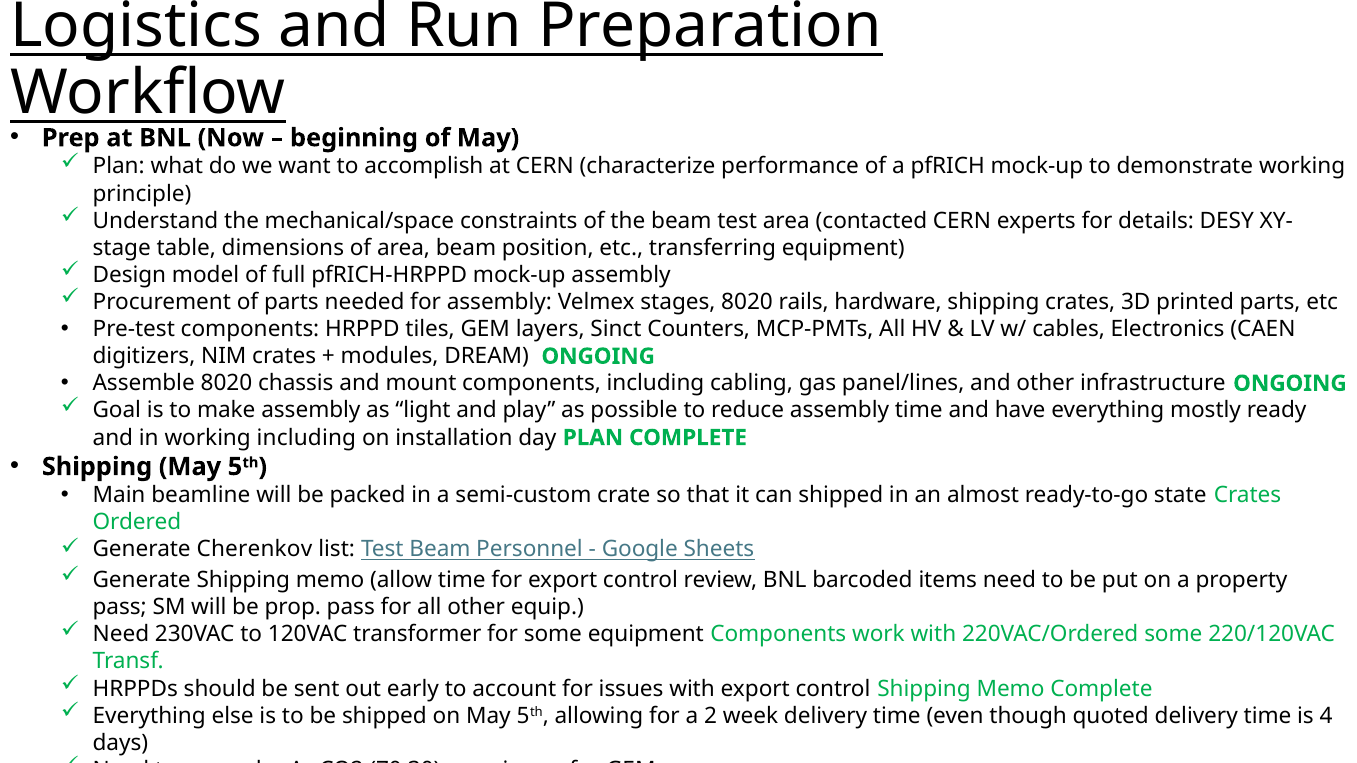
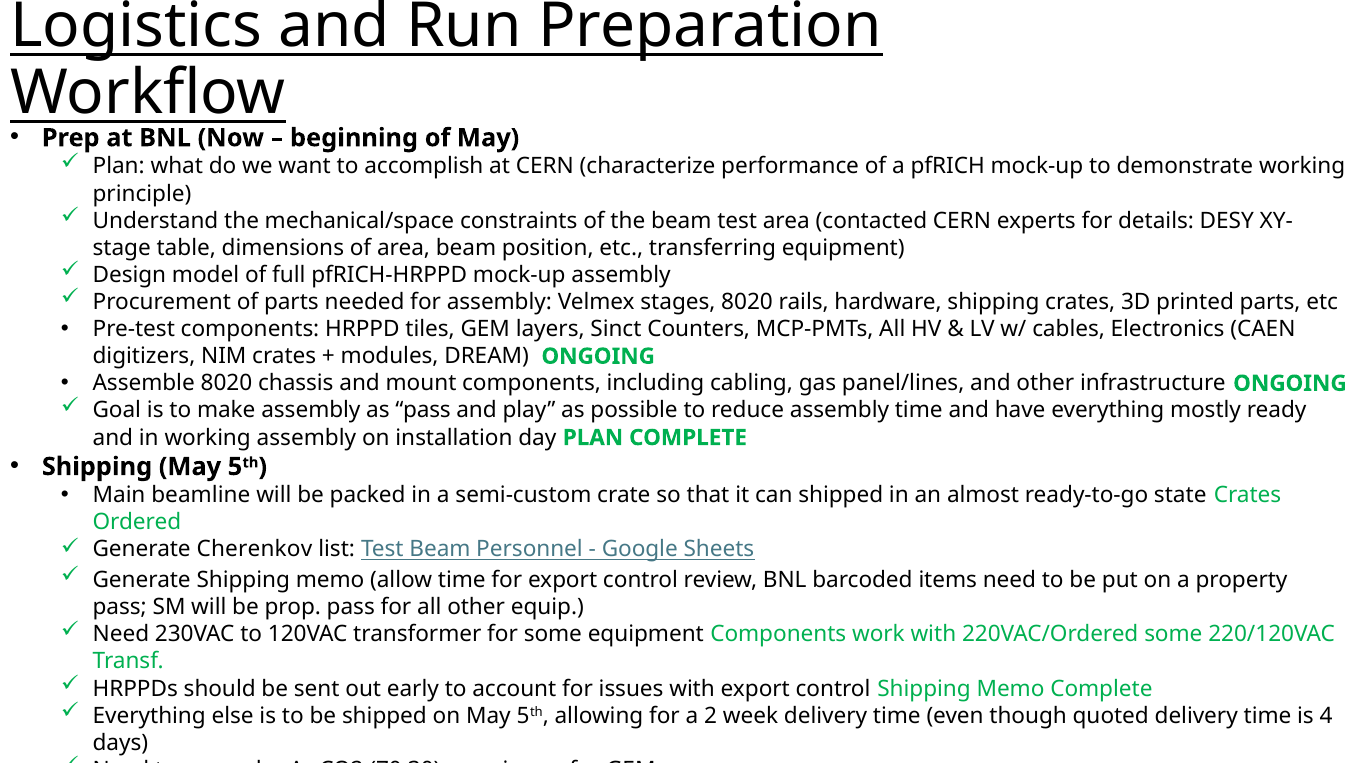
as light: light -> pass (423, 411)
working including: including -> assembly (306, 438)
